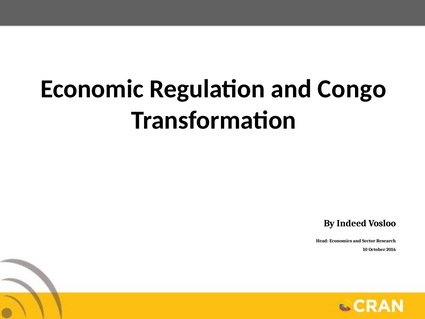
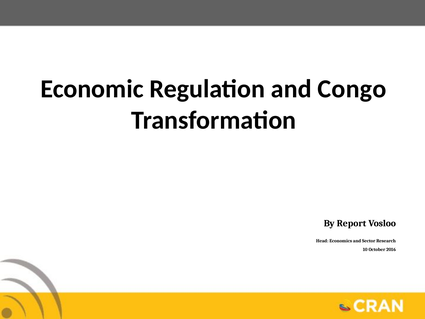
Indeed: Indeed -> Report (352, 223)
